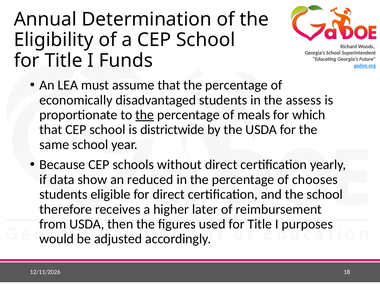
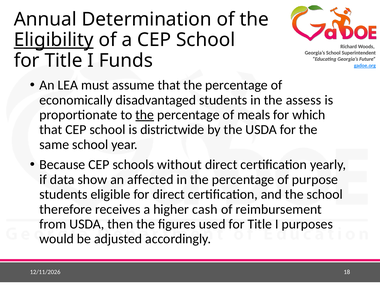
Eligibility underline: none -> present (54, 40)
reduced: reduced -> affected (150, 180)
chooses: chooses -> purpose (315, 180)
later: later -> cash (205, 209)
